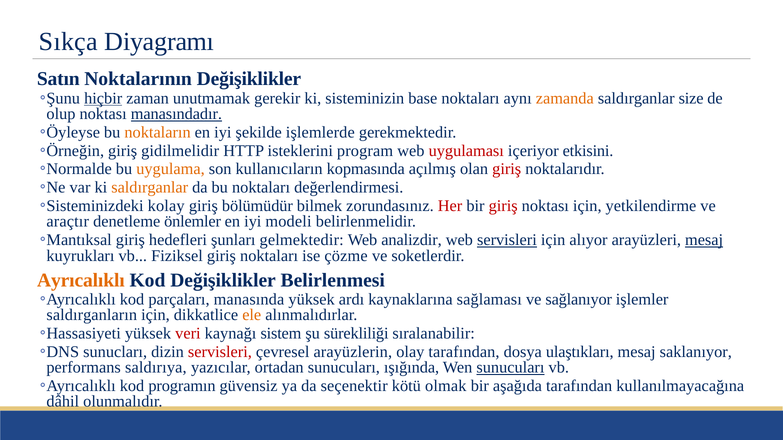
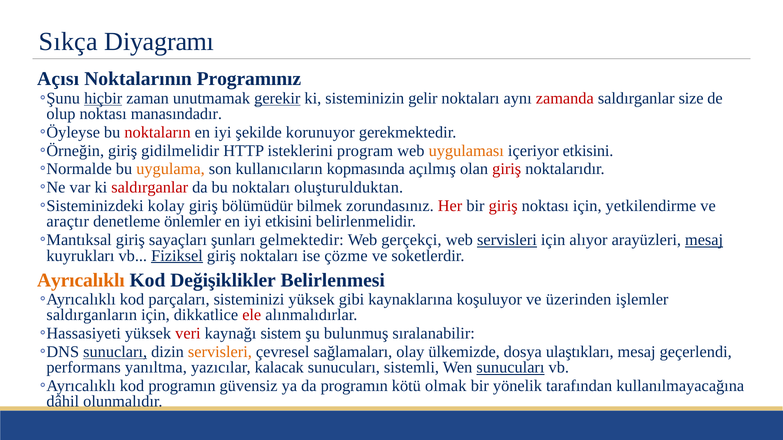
Satın: Satın -> Açısı (58, 79)
Noktalarının Değişiklikler: Değişiklikler -> Programınız (249, 79)
gerekir underline: none -> present (277, 98)
base: base -> gelir (423, 98)
zamanda colour: orange -> red (565, 98)
manasındadır underline: present -> none (176, 114)
noktaların colour: orange -> red (158, 132)
işlemlerde: işlemlerde -> korunuyor (320, 132)
uygulaması colour: red -> orange (466, 151)
saldırganlar colour: orange -> red (150, 188)
değerlendirmesi: değerlendirmesi -> oluşturulduktan (349, 188)
iyi modeli: modeli -> etkisini (289, 222)
hedefleri: hedefleri -> sayaçları (178, 240)
analizdir: analizdir -> gerçekçi (411, 240)
Fiziksel underline: none -> present (177, 256)
manasında: manasında -> sisteminizi (249, 300)
ardı: ardı -> gibi (352, 300)
sağlaması: sağlaması -> koşuluyor (489, 300)
sağlanıyor: sağlanıyor -> üzerinden (579, 300)
ele colour: orange -> red (252, 315)
sürekliliği: sürekliliği -> bulunmuş (356, 334)
sunucları underline: none -> present (115, 352)
servisleri colour: red -> orange (220, 352)
arayüzlerin: arayüzlerin -> sağlamaları (353, 352)
olay tarafından: tarafından -> ülkemizde (464, 352)
saklanıyor: saklanıyor -> geçerlendi (696, 352)
saldırıya: saldırıya -> yanıltma (156, 368)
ortadan: ortadan -> kalacak (279, 368)
ışığında: ışığında -> sistemli (411, 368)
da seçenektir: seçenektir -> programın (354, 386)
aşağıda: aşağıda -> yönelik (517, 386)
